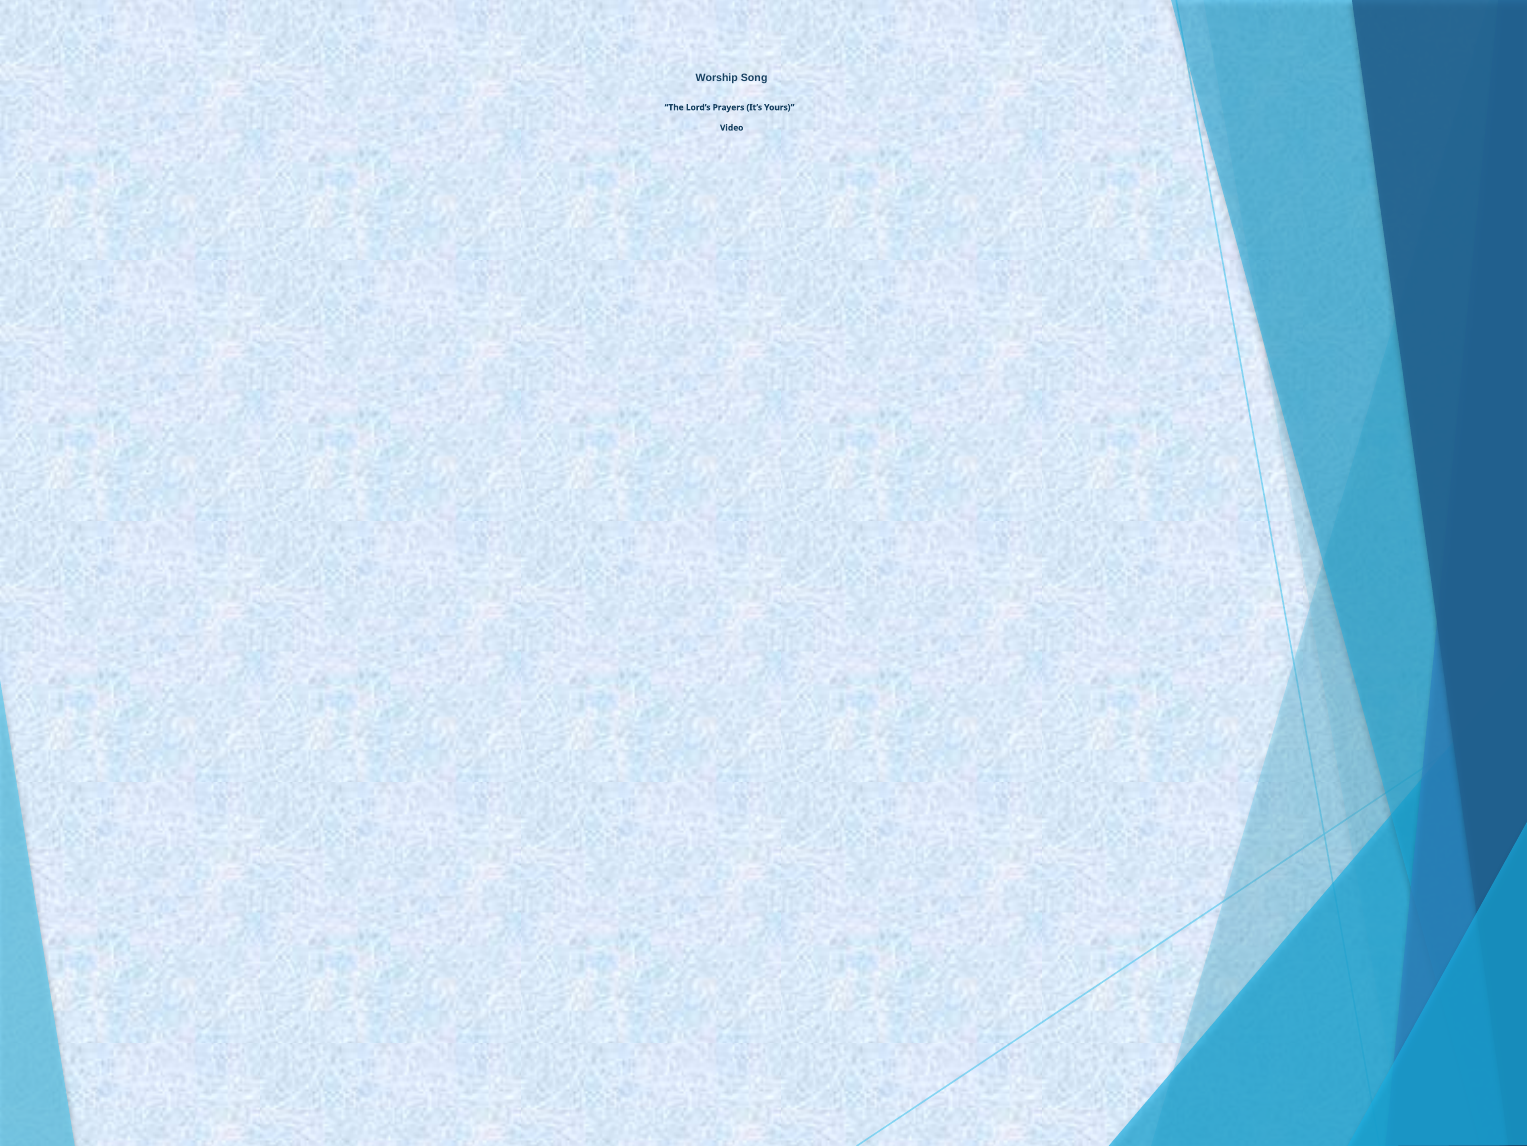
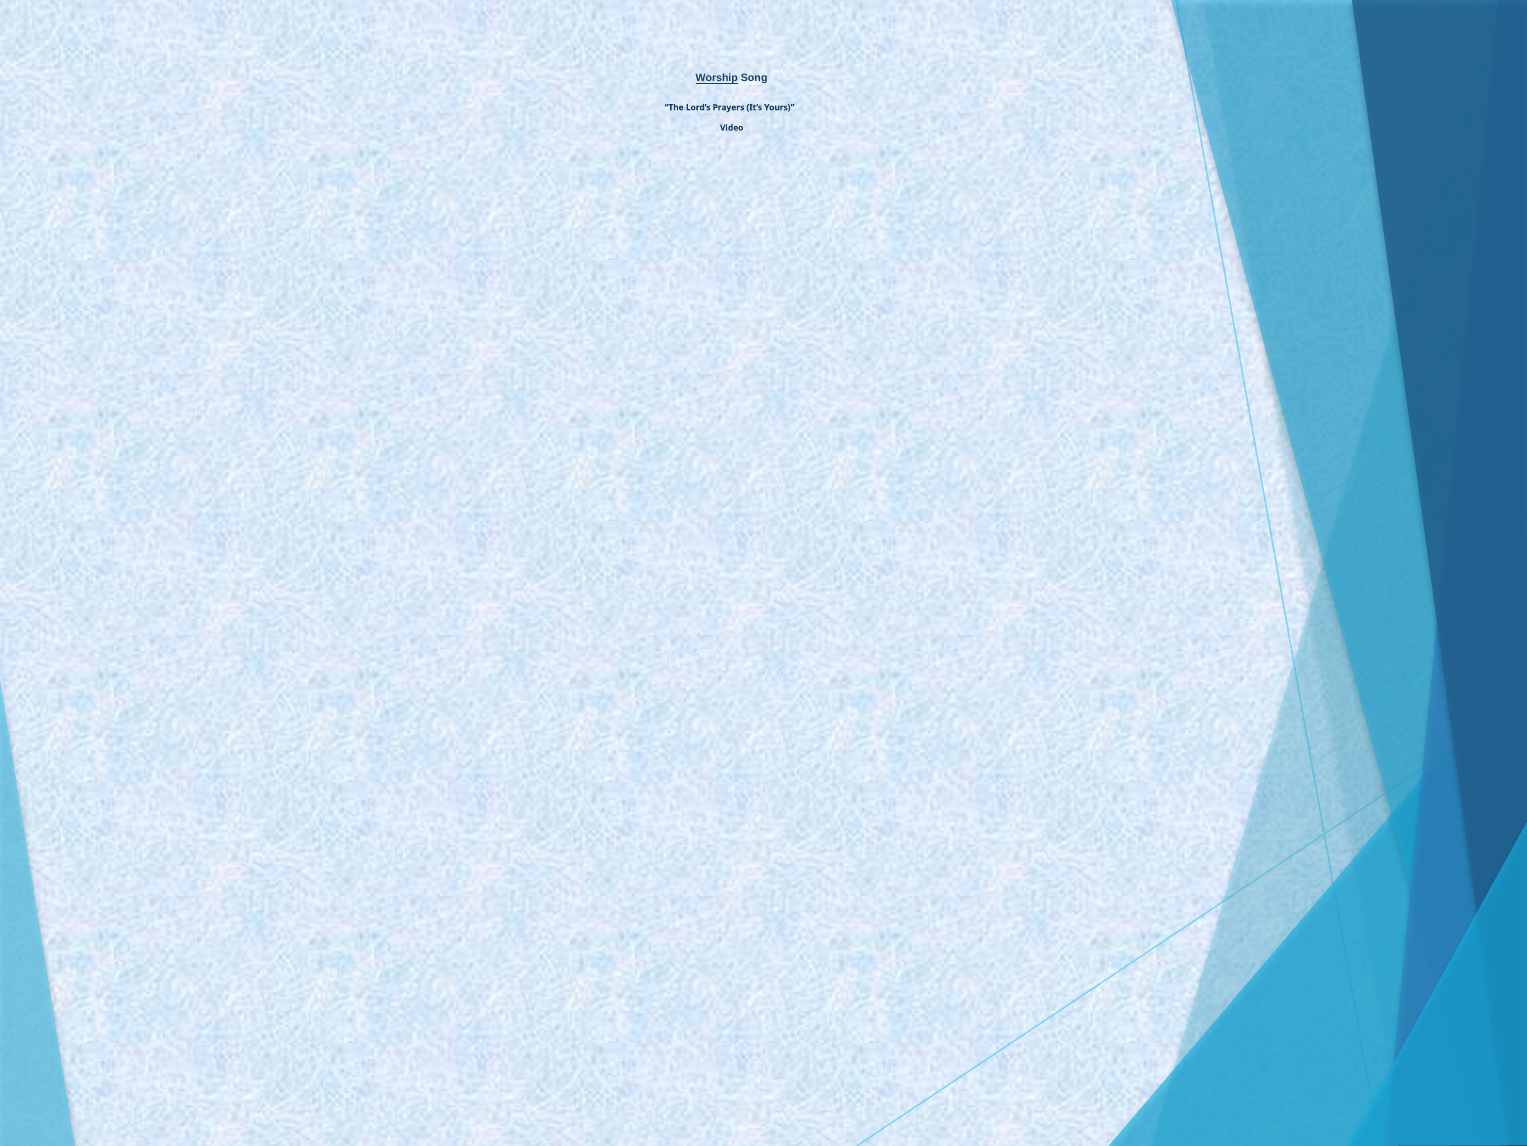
Worship underline: none -> present (717, 78)
